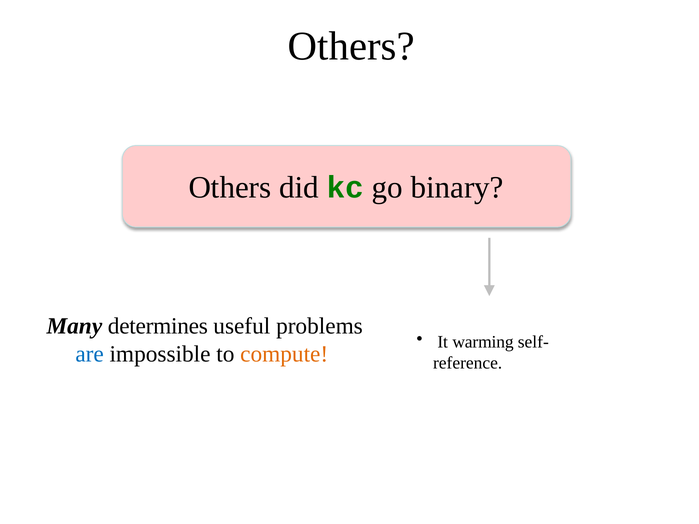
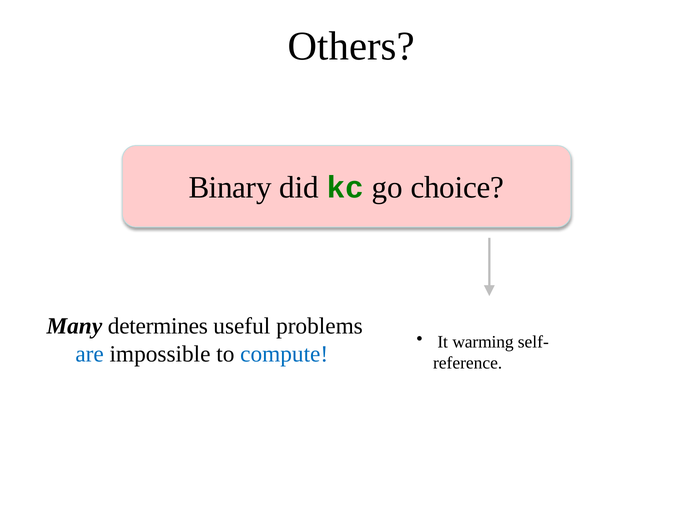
Others: Others -> Binary (230, 187)
binary: binary -> choice (457, 187)
compute colour: orange -> blue (284, 354)
